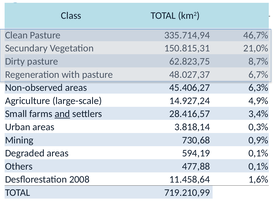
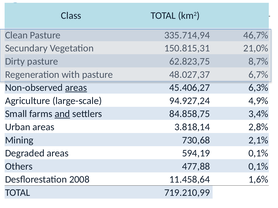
areas underline: none -> present (76, 88)
14.927,24: 14.927,24 -> 94.927,24 (190, 101)
28.416,57: 28.416,57 -> 84.858,75 (190, 114)
0,3%: 0,3% -> 2,8% (258, 127)
0,9%: 0,9% -> 2,1% (258, 140)
